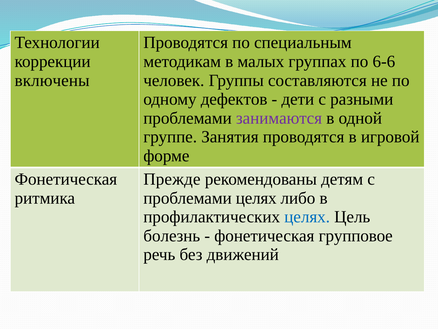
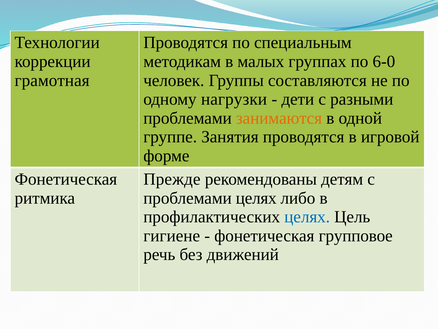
6-6: 6-6 -> 6-0 (384, 61)
включены: включены -> грамотная (52, 80)
дефектов: дефектов -> нагрузки (234, 99)
занимаются colour: purple -> orange (279, 118)
болезнь: болезнь -> гигиене (172, 235)
